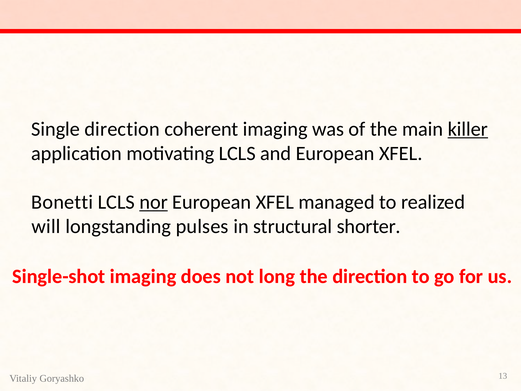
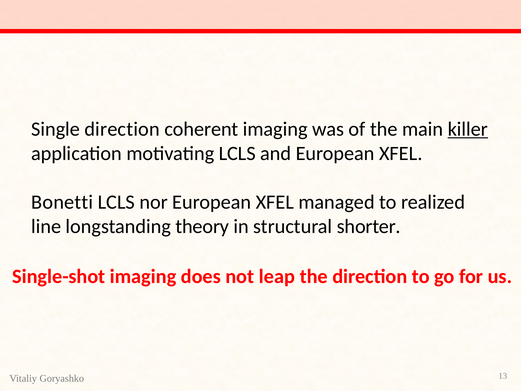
nor underline: present -> none (154, 202)
will: will -> line (46, 226)
pulses: pulses -> theory (202, 226)
long: long -> leap (277, 276)
